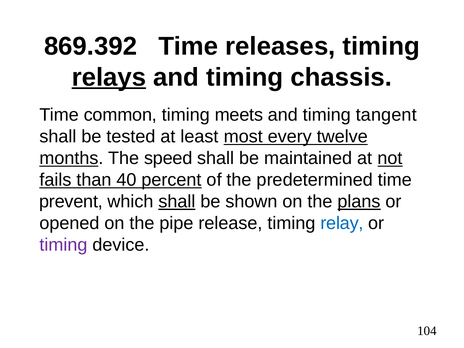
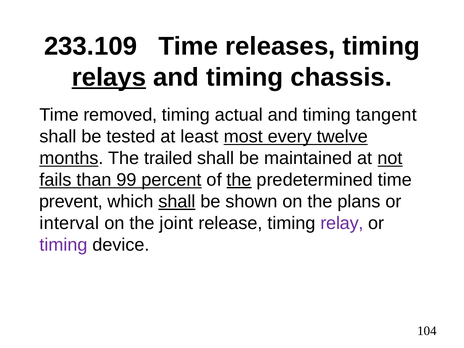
869.392: 869.392 -> 233.109 (91, 46)
common: common -> removed (120, 115)
meets: meets -> actual (239, 115)
speed: speed -> trailed (168, 158)
40: 40 -> 99 (126, 180)
the underline: none -> present (239, 180)
plans underline: present -> none (359, 202)
opened: opened -> interval (69, 223)
pipe: pipe -> joint (176, 223)
relay colour: blue -> purple (342, 223)
